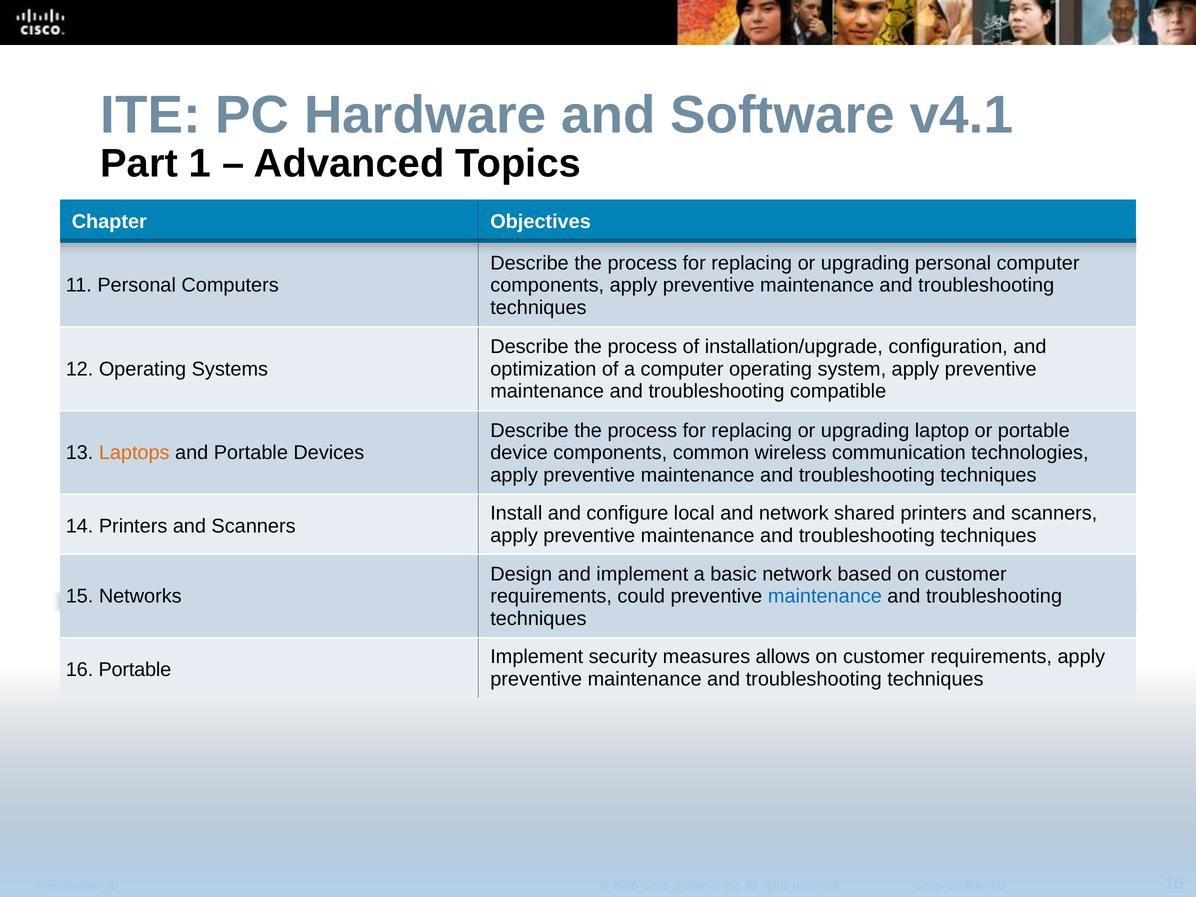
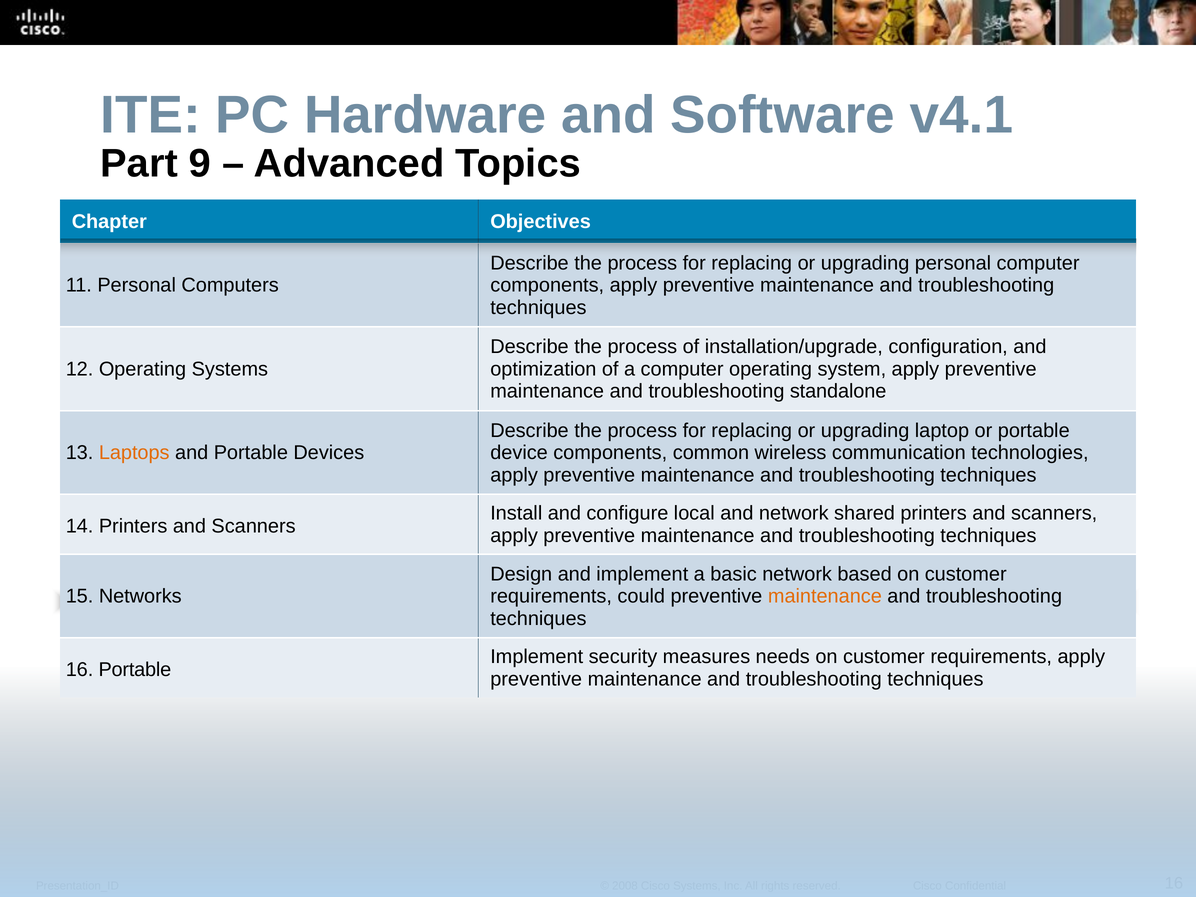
1: 1 -> 9 (200, 164)
compatible: compatible -> standalone (838, 391)
maintenance colour: blue -> orange (825, 596)
allows: allows -> needs (783, 657)
